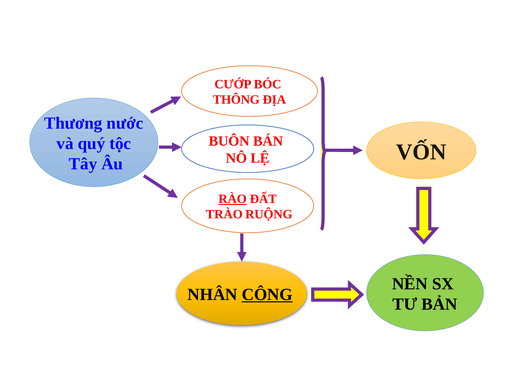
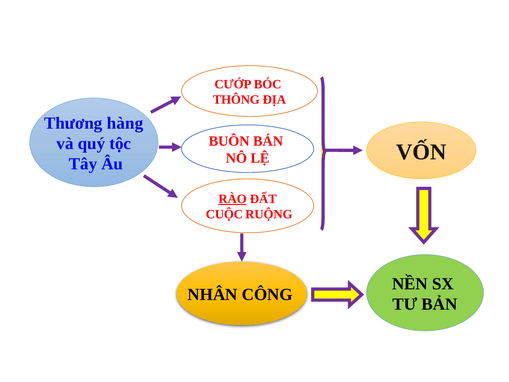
nước: nước -> hàng (125, 123)
TRÀO: TRÀO -> CUỘC (224, 214)
CÔNG underline: present -> none (267, 294)
